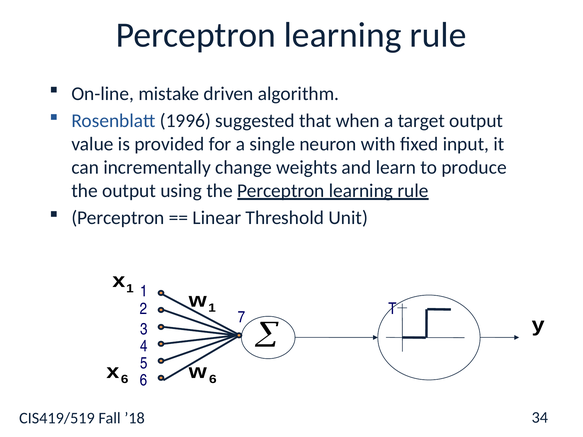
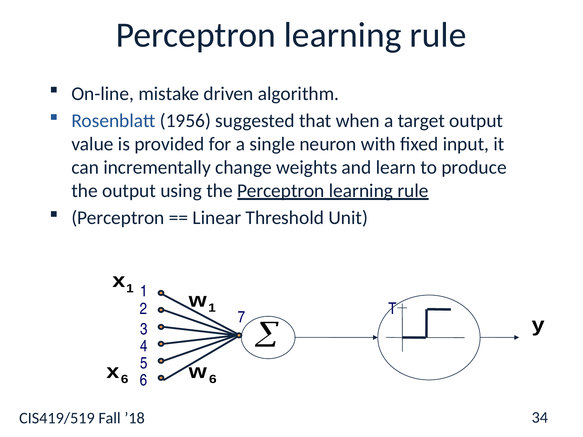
1996: 1996 -> 1956 (185, 121)
